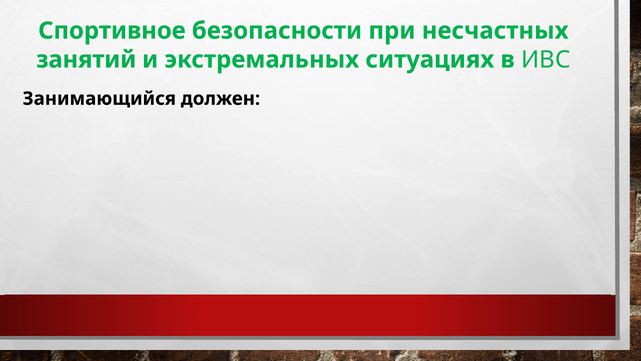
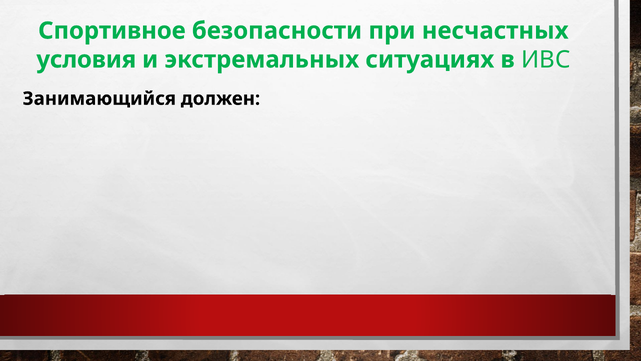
занятий: занятий -> условия (86, 60)
